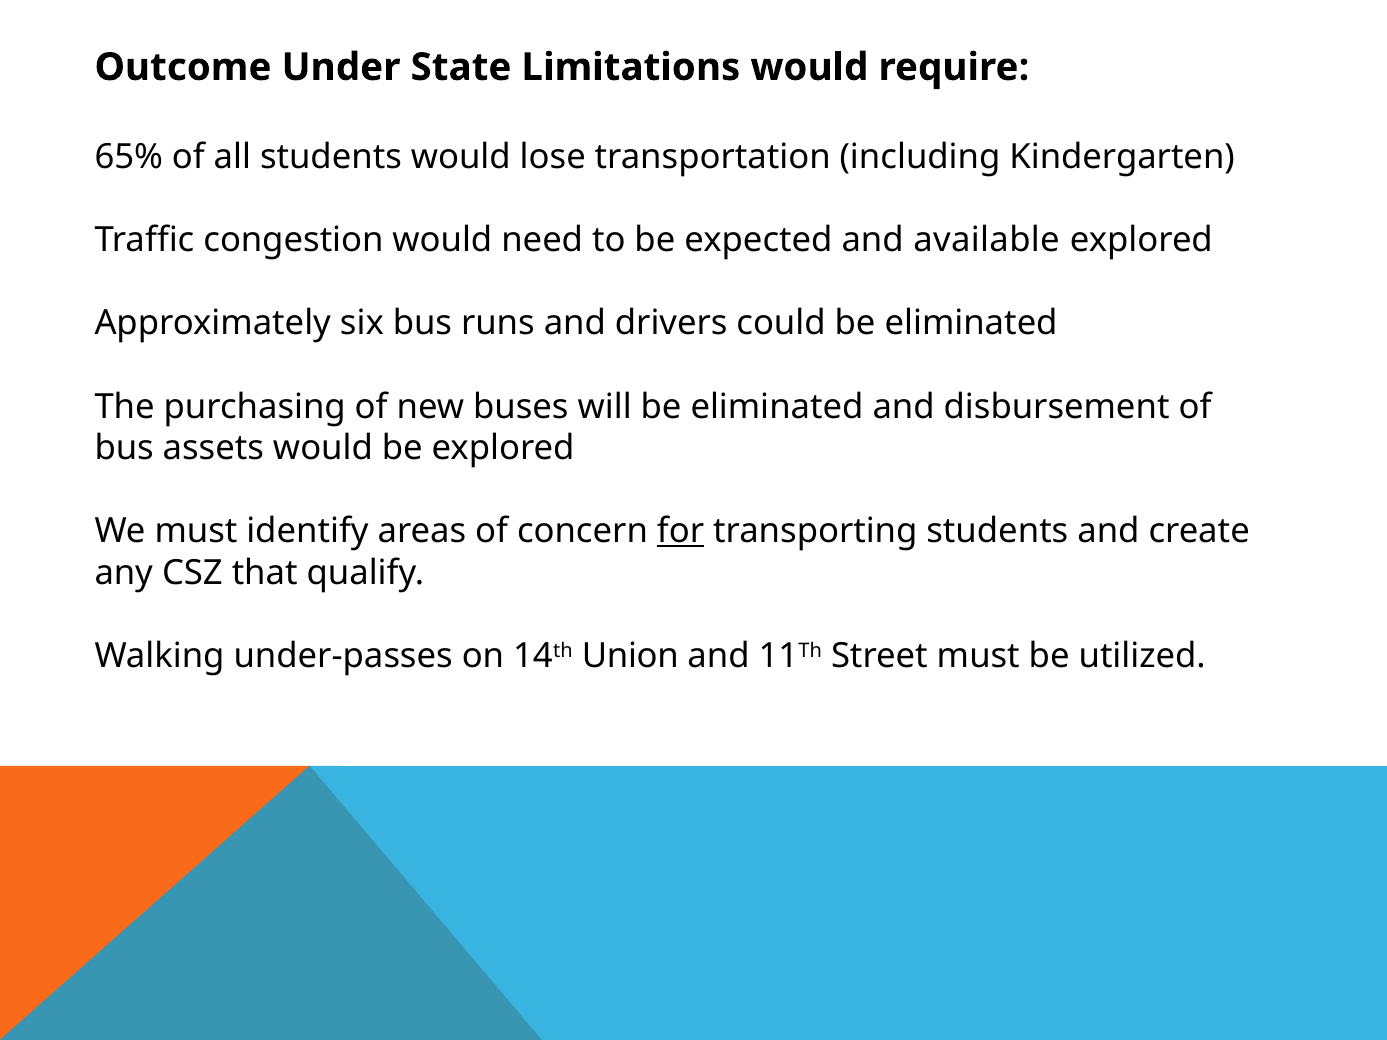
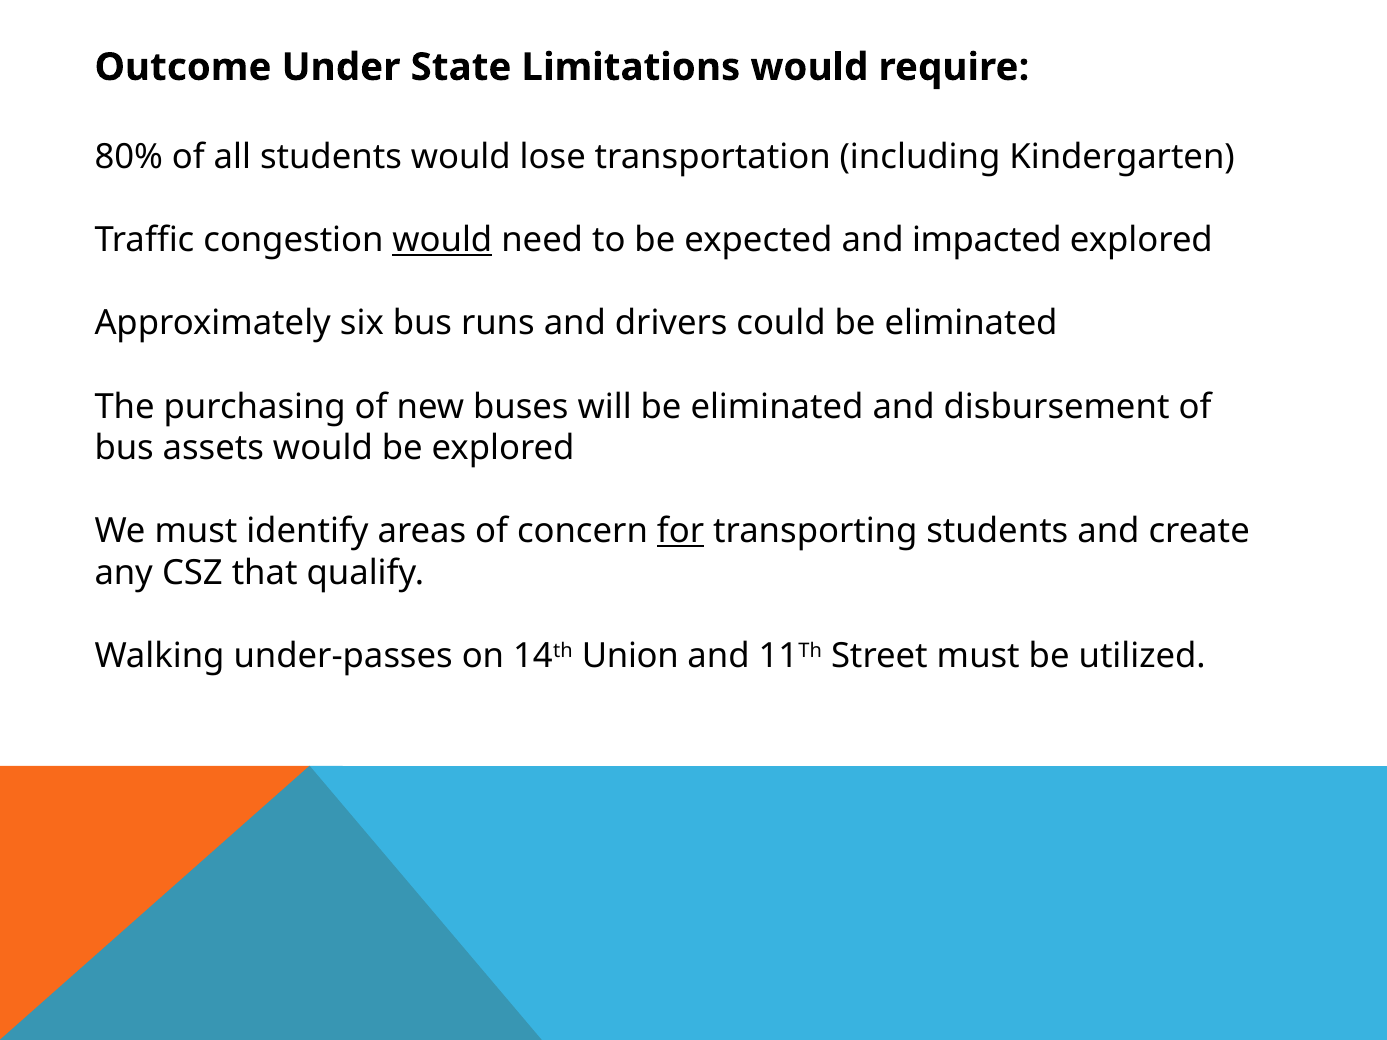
65%: 65% -> 80% (129, 157)
would underline: none -> present (442, 240)
available: available -> impacted (987, 240)
